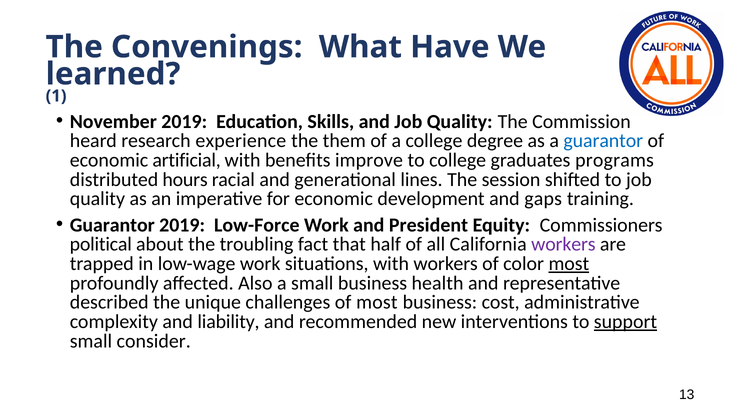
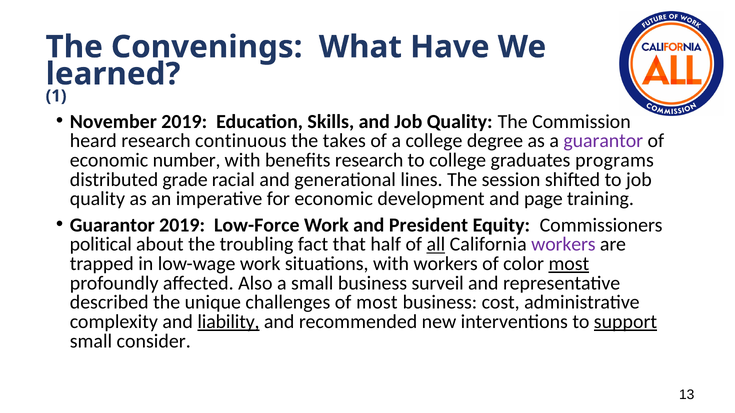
experience: experience -> continuous (241, 141)
them: them -> takes (344, 141)
guarantor colour: blue -> purple (603, 141)
artificial: artificial -> number (187, 160)
benefits improve: improve -> research (369, 160)
hours: hours -> grade (185, 180)
gaps: gaps -> page (543, 199)
all underline: none -> present (436, 245)
health: health -> surveil (438, 283)
liability underline: none -> present (229, 322)
